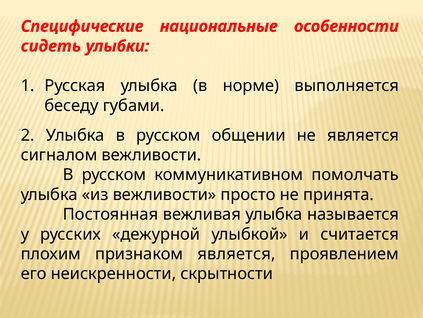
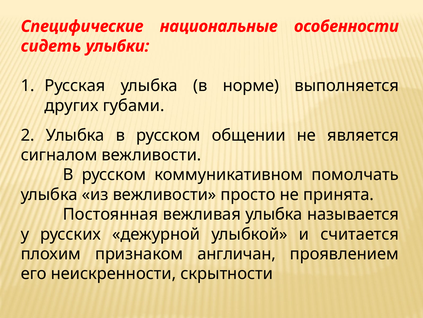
беседу: беседу -> других (71, 105)
признаком является: является -> англичан (237, 253)
